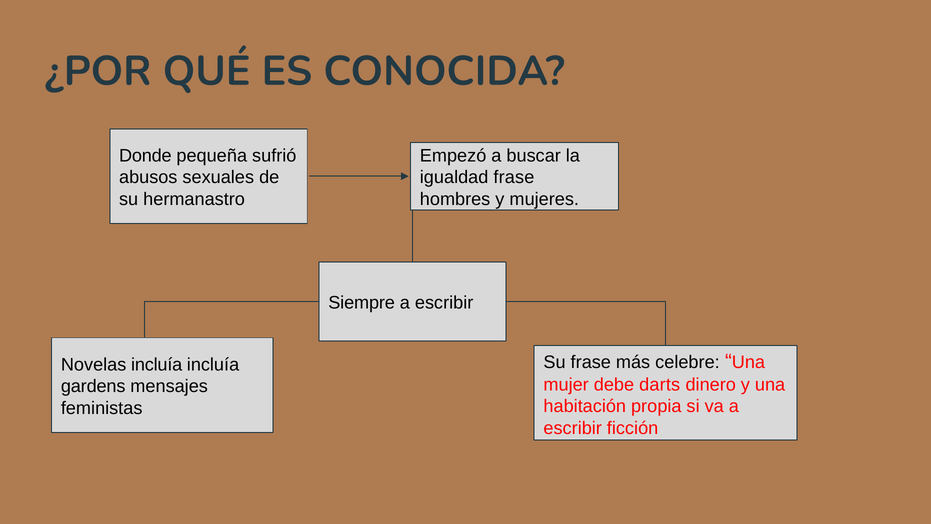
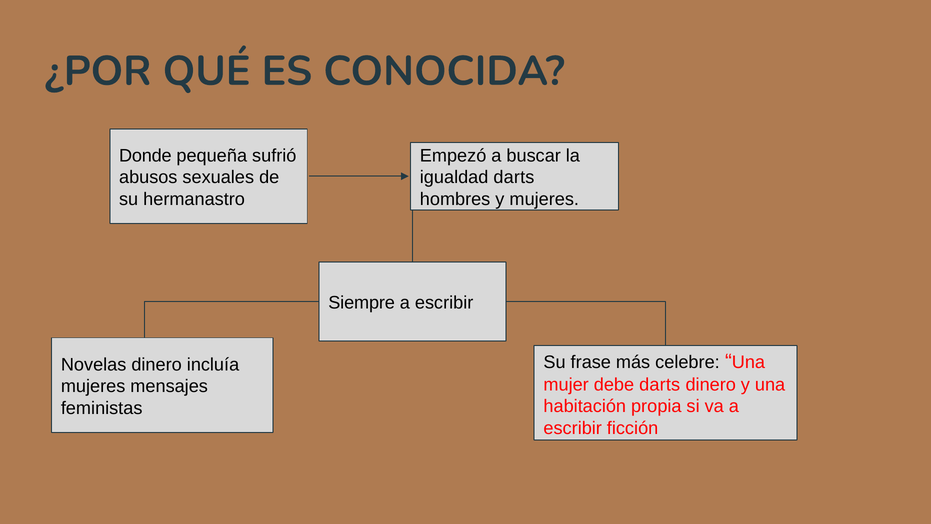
igualdad frase: frase -> darts (514, 177)
Novelas incluía: incluía -> dinero (157, 364)
gardens: gardens -> mujeres (93, 386)
